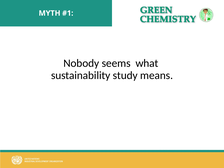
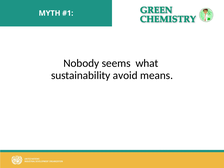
study: study -> avoid (125, 75)
